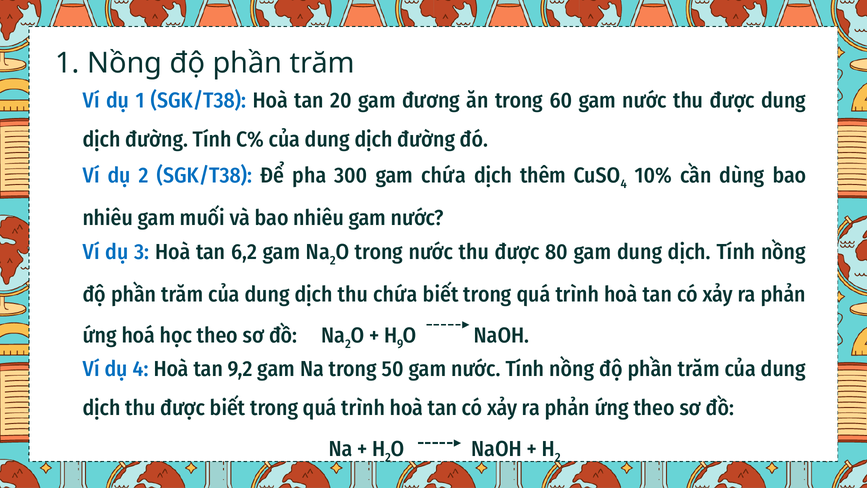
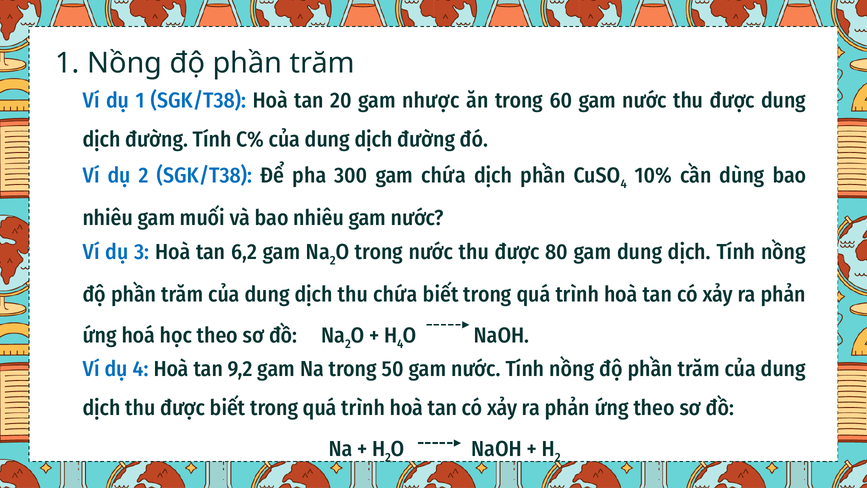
đương: đương -> nhược (431, 100)
dịch thêm: thêm -> phần (543, 176)
9: 9 -> 4 (400, 344)
